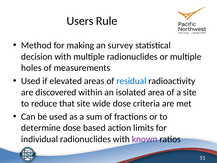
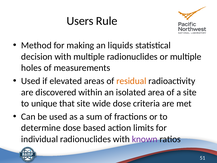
survey: survey -> liquids (120, 45)
residual colour: blue -> orange (131, 81)
reduce: reduce -> unique (44, 103)
